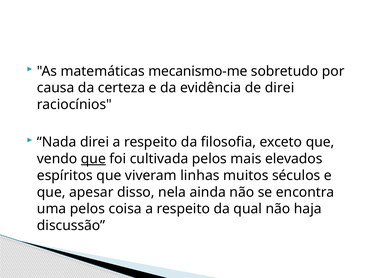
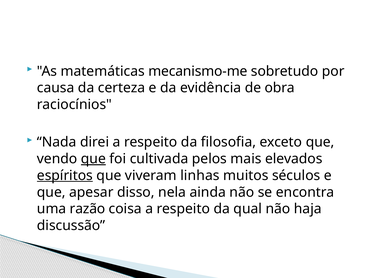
de direi: direi -> obra (280, 88)
espíritos underline: none -> present (65, 175)
uma pelos: pelos -> razão (88, 208)
